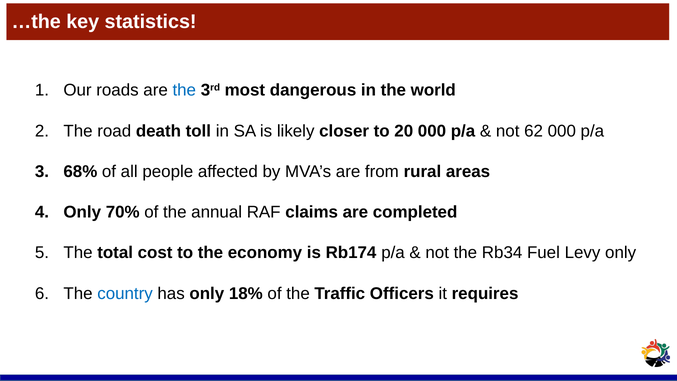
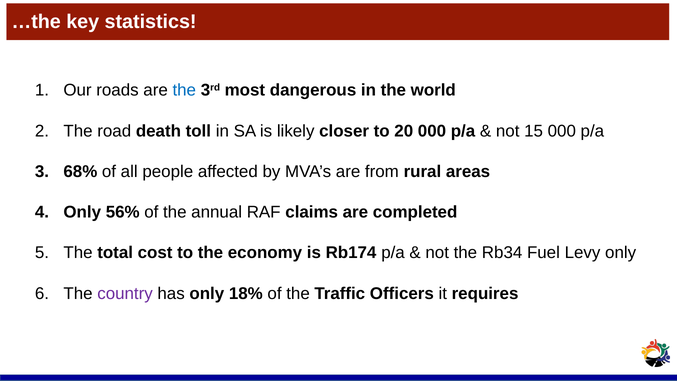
62: 62 -> 15 (534, 131)
70%: 70% -> 56% (123, 212)
country colour: blue -> purple (125, 293)
